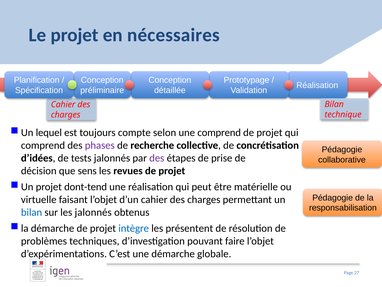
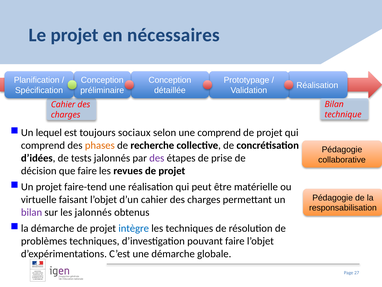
compte: compte -> sociaux (134, 132)
phases colour: purple -> orange (100, 145)
que sens: sens -> faire (87, 171)
dont-tend: dont-tend -> faire-tend (86, 186)
bilan colour: blue -> purple (32, 212)
les présentent: présentent -> techniques (189, 228)
